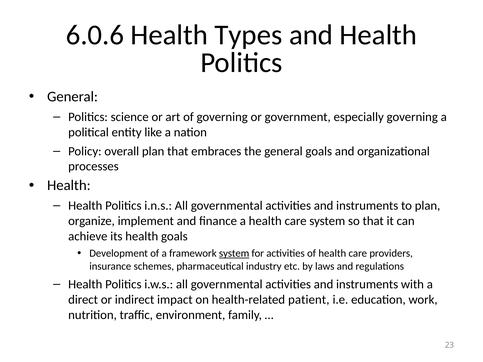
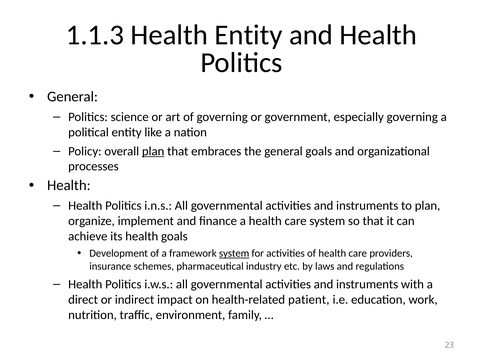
6.0.6: 6.0.6 -> 1.1.3 (95, 35)
Health Types: Types -> Entity (249, 35)
plan underline: none -> present (153, 151)
